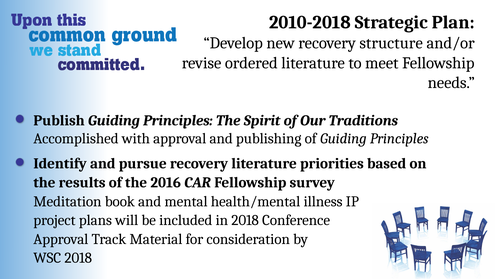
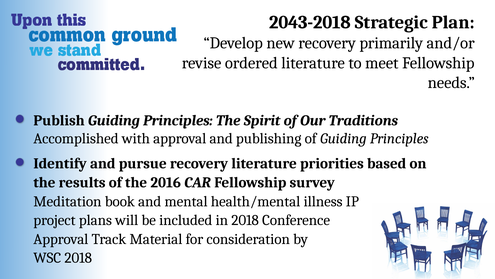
2010-2018: 2010-2018 -> 2043-2018 (310, 22)
structure: structure -> primarily (391, 43)
